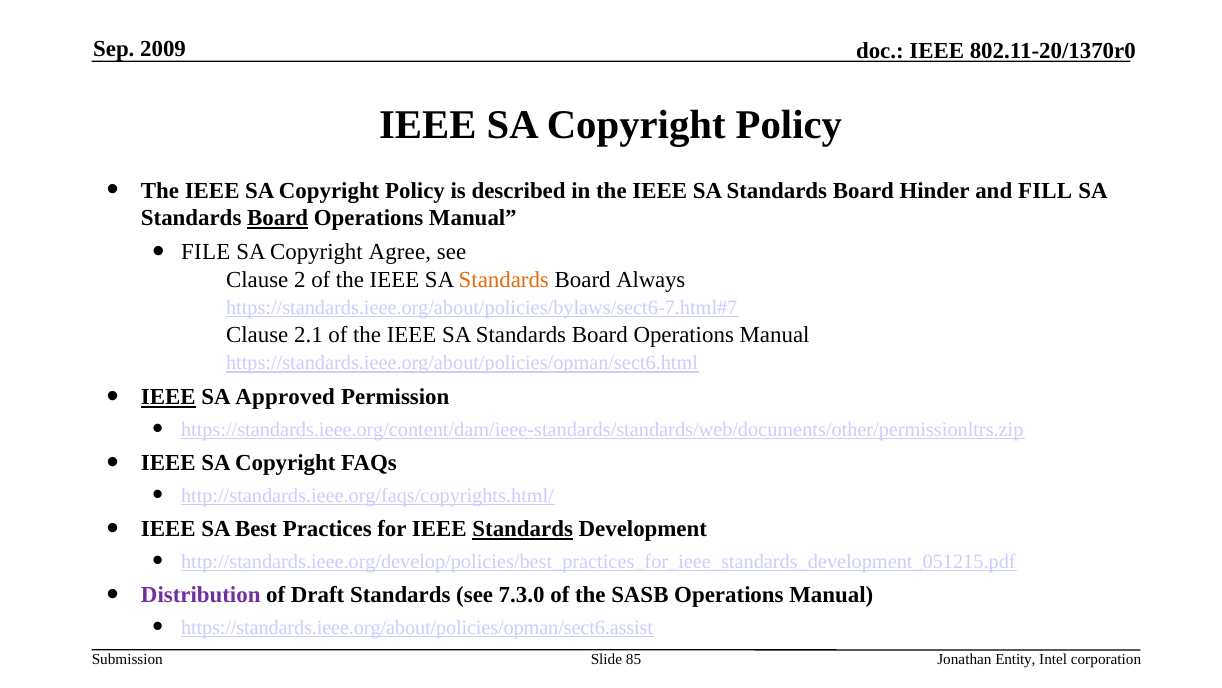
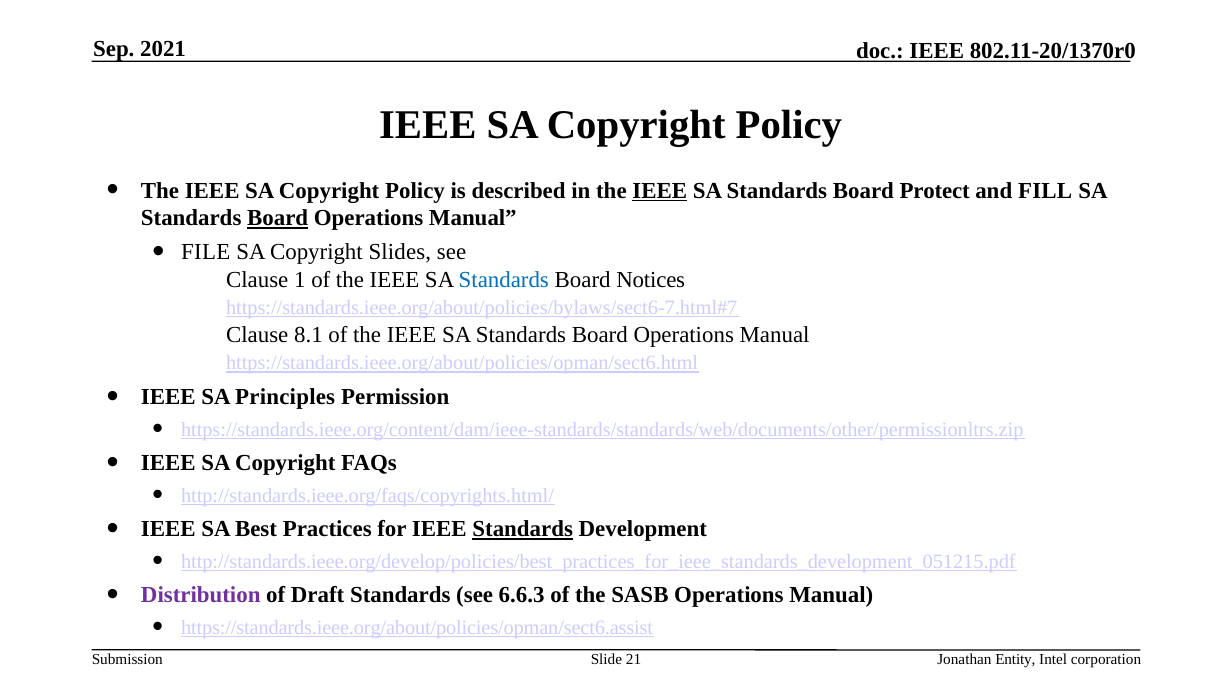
2009: 2009 -> 2021 (163, 49)
IEEE underline: none -> present (660, 190)
Hinder: Hinder -> Protect (935, 190)
Agree: Agree -> Slides (400, 252)
2: 2 -> 1 (300, 279)
Standards colour: orange -> blue (504, 279)
Always: Always -> Notices (651, 279)
2.1: 2.1 -> 8.1 (308, 334)
IEEE underline: present -> none (168, 397)
Approved: Approved -> Principles (285, 397)
7.3.0: 7.3.0 -> 6.6.3 (522, 595)
85: 85 -> 21 (634, 659)
